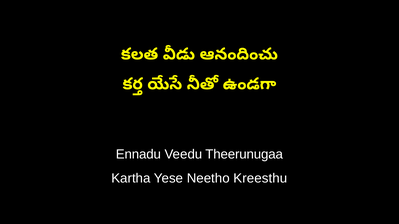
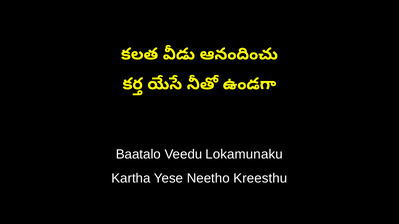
Ennadu: Ennadu -> Baatalo (138, 155)
Theerunugaa: Theerunugaa -> Lokamunaku (244, 155)
